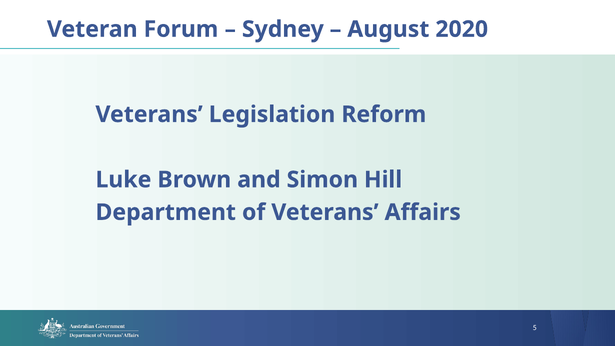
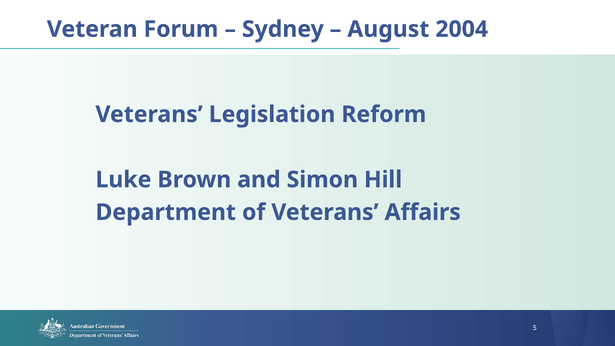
2020: 2020 -> 2004 (462, 29)
